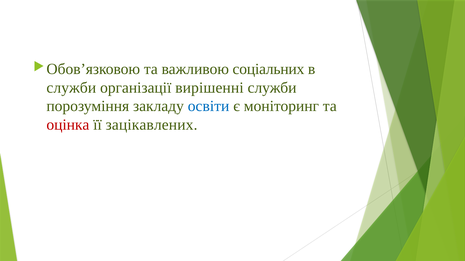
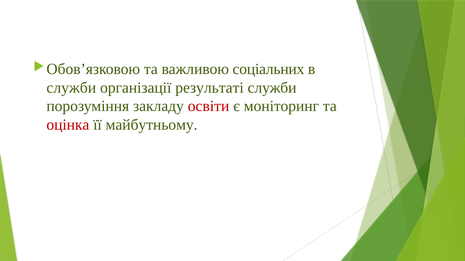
вирішенні: вирішенні -> результаті (209, 88)
освіти colour: blue -> red (209, 106)
зацікавлених: зацікавлених -> майбутньому (152, 125)
